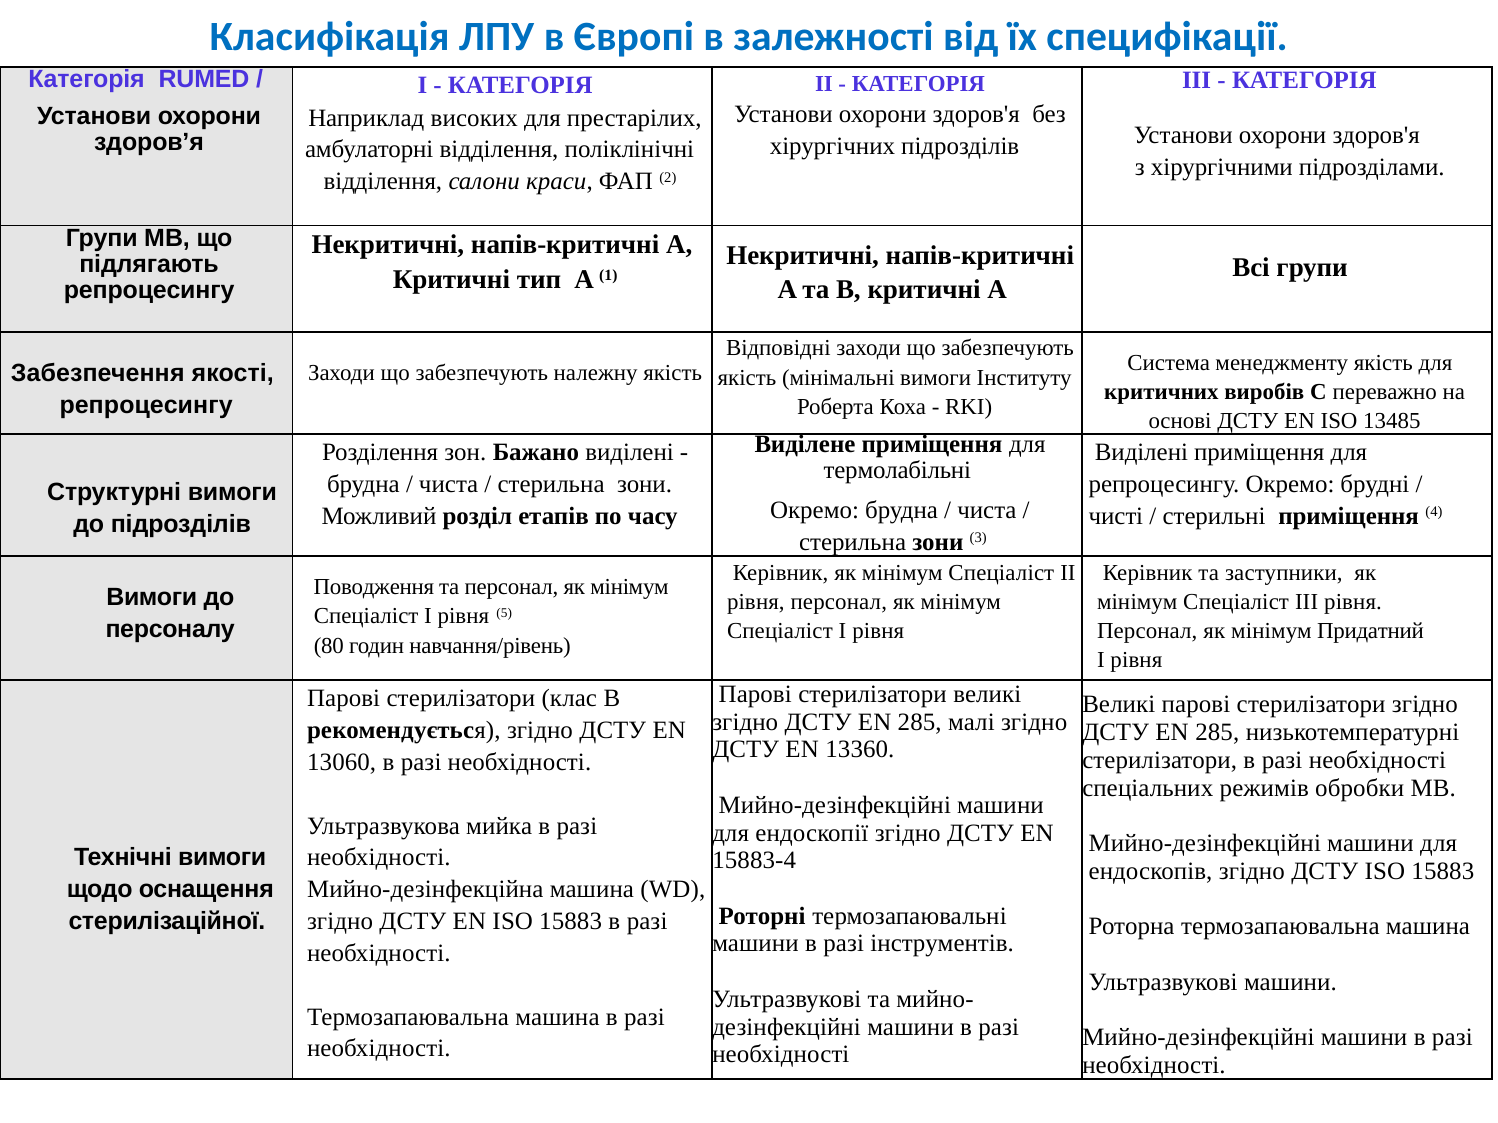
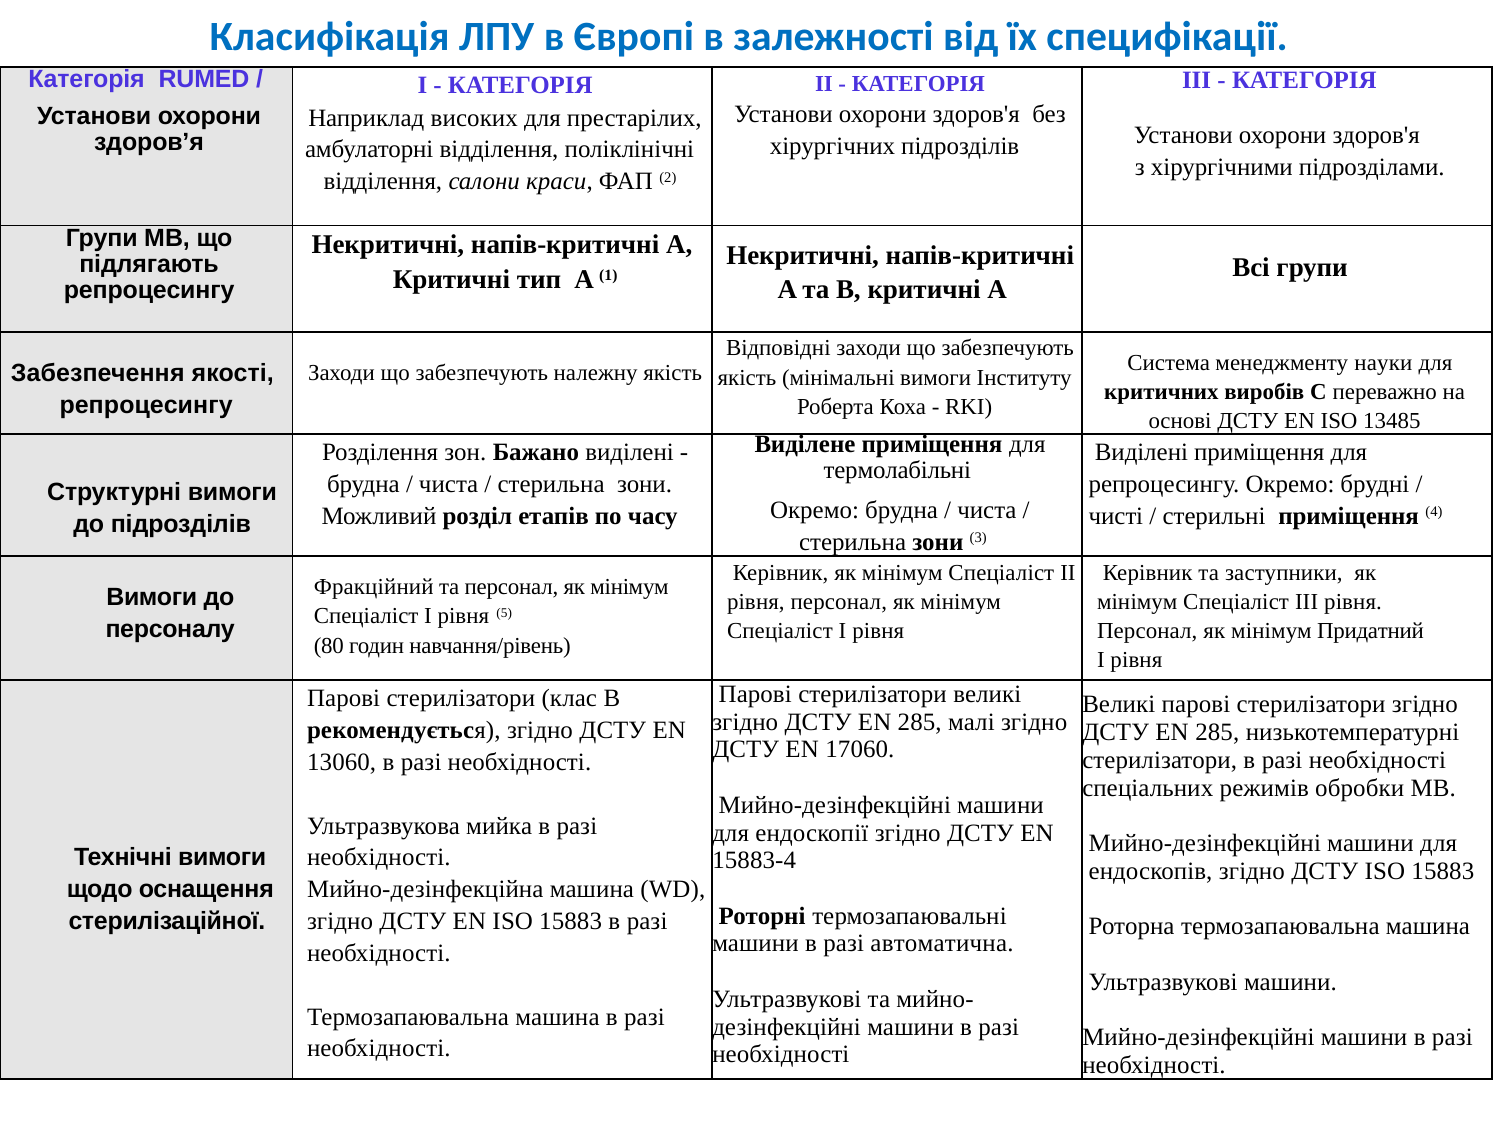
менеджменту якість: якість -> науки (1383, 363)
Поводження: Поводження -> Фракційний (374, 587)
13360: 13360 -> 17060 (860, 750)
інструментів: інструментів -> автоматична (942, 944)
